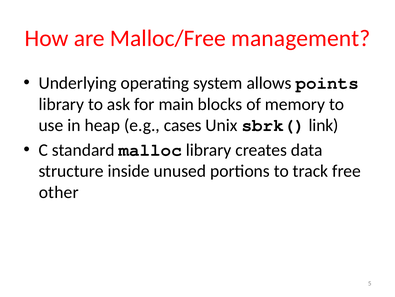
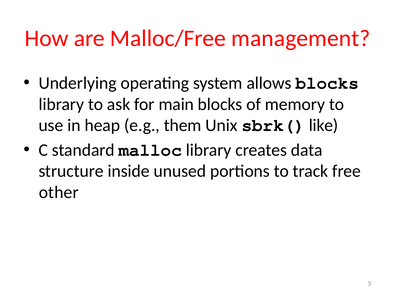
allows points: points -> blocks (327, 83)
cases: cases -> them (183, 125)
link: link -> like (324, 125)
